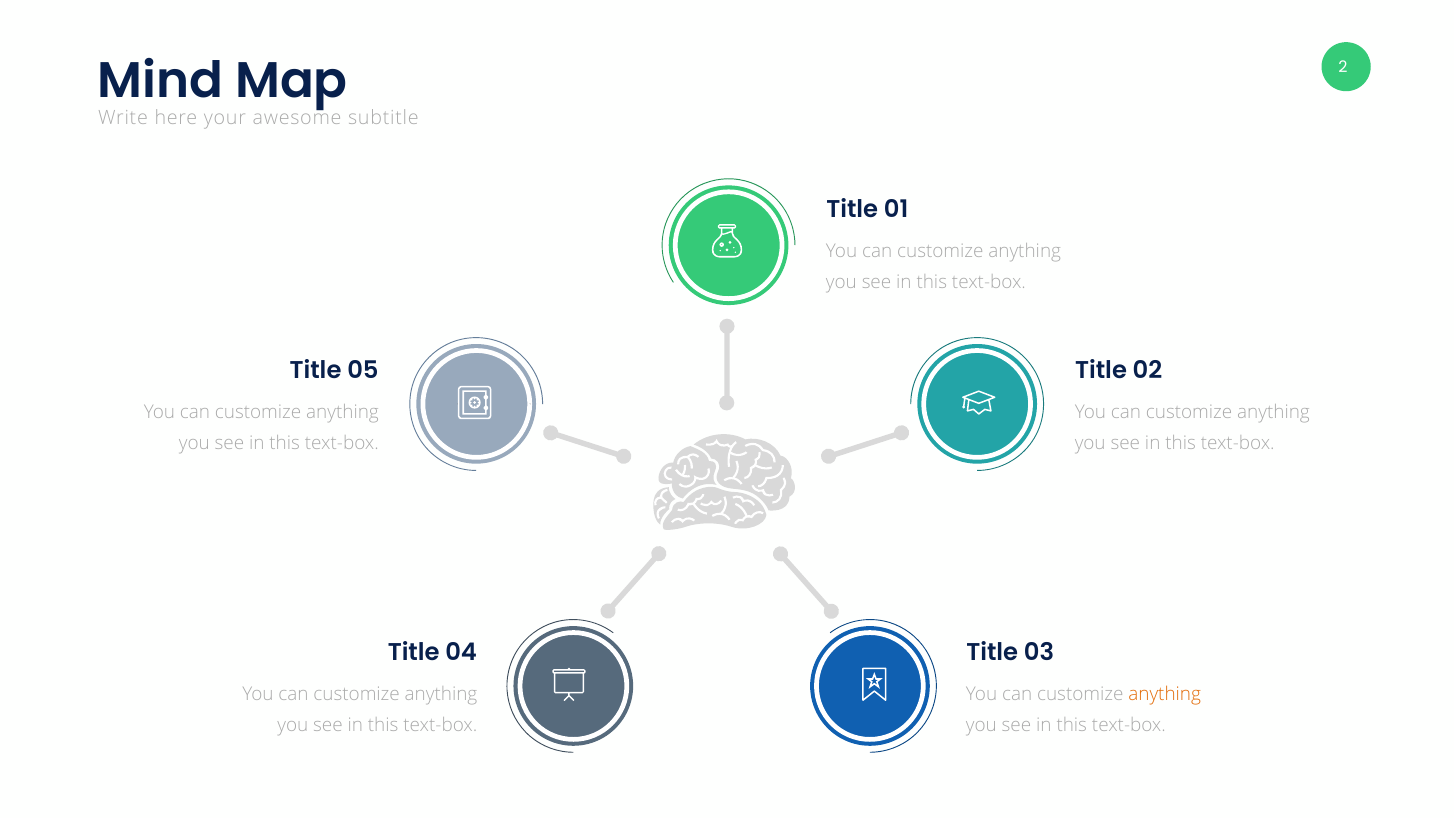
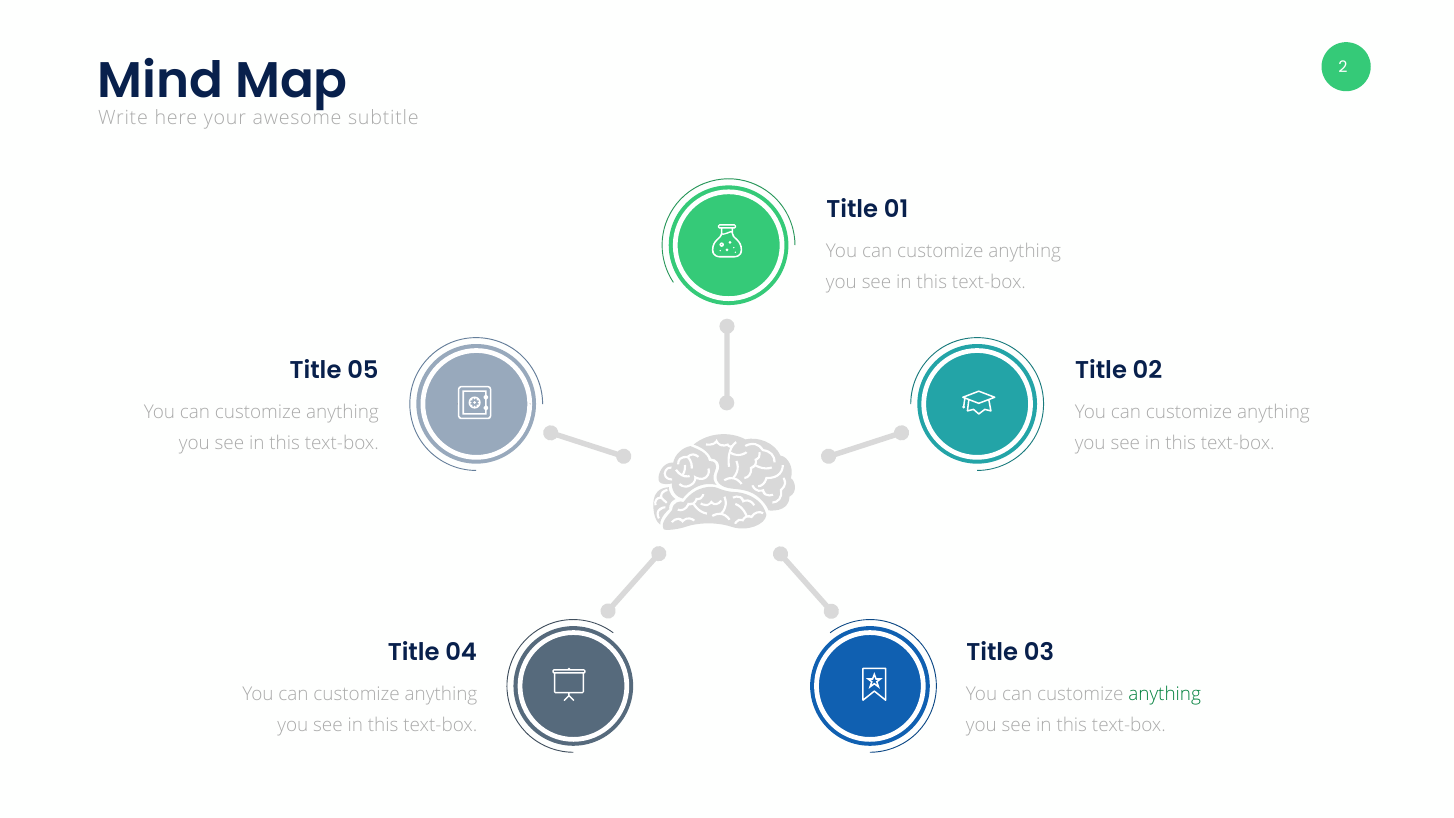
anything colour: orange -> green (1165, 694)
